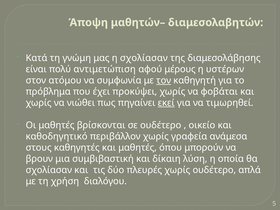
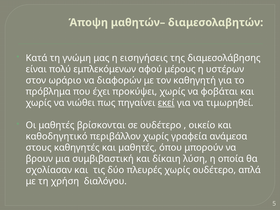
η σχολίασαν: σχολίασαν -> εισηγήσεις (144, 58)
αντιμετώπιση: αντιμετώπιση -> εμπλεκόμενων (105, 69)
ατόμου: ατόμου -> ωράριο (65, 80)
συμφωνία: συμφωνία -> διαφορών (119, 80)
τον underline: present -> none (164, 80)
